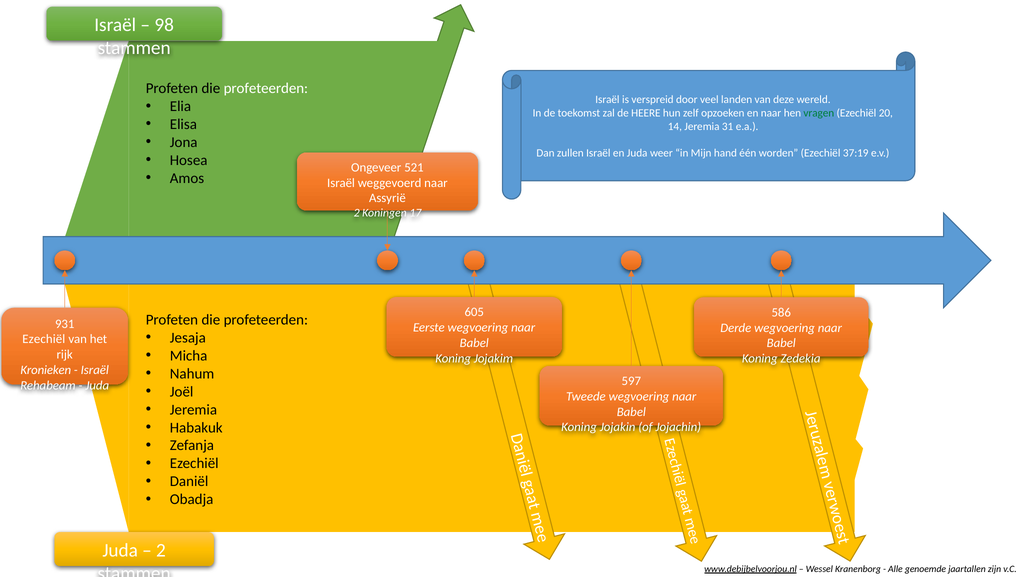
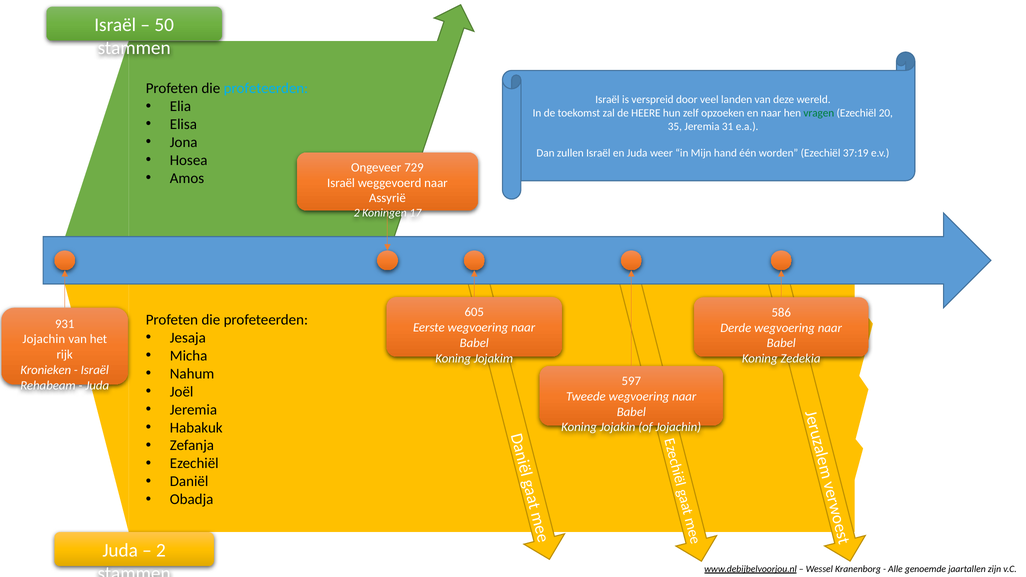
98: 98 -> 50 (164, 25)
profeteerden colour: white -> light blue (266, 88)
14: 14 -> 35 (675, 126)
521: 521 -> 729 (414, 168)
Ezechiël: Ezechiël -> Jojachin (44, 339)
